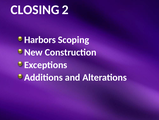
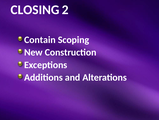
Harbors: Harbors -> Contain (40, 40)
